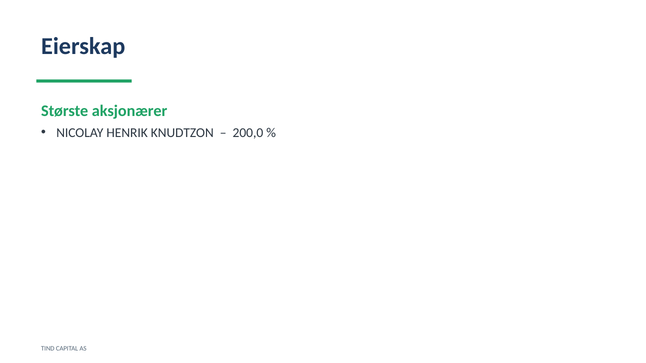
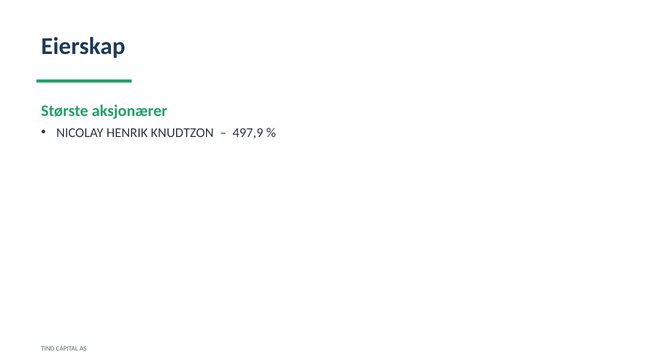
200,0: 200,0 -> 497,9 (248, 133)
